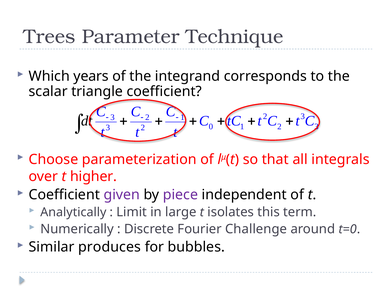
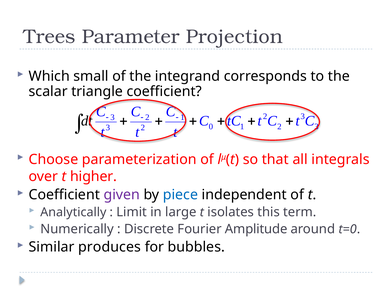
Technique: Technique -> Projection (234, 37)
years: years -> small (91, 76)
piece colour: purple -> blue (180, 195)
Challenge: Challenge -> Amplitude (256, 229)
